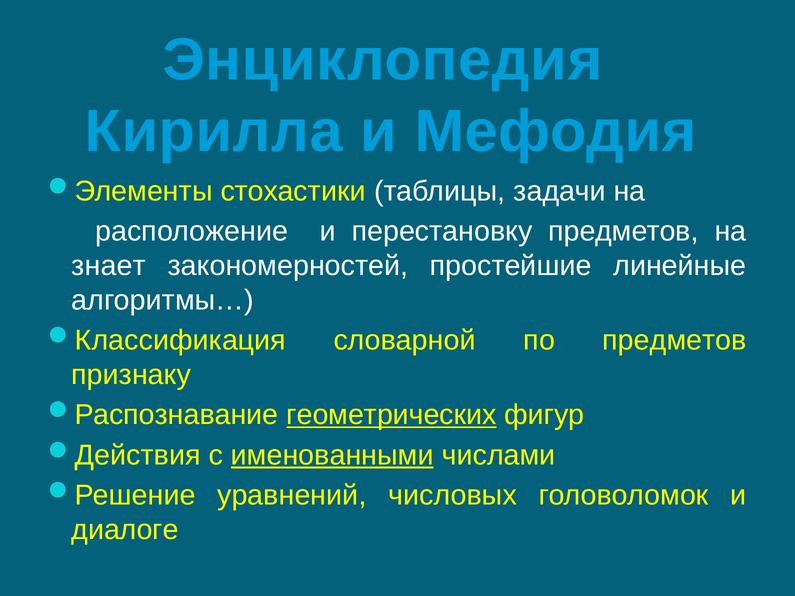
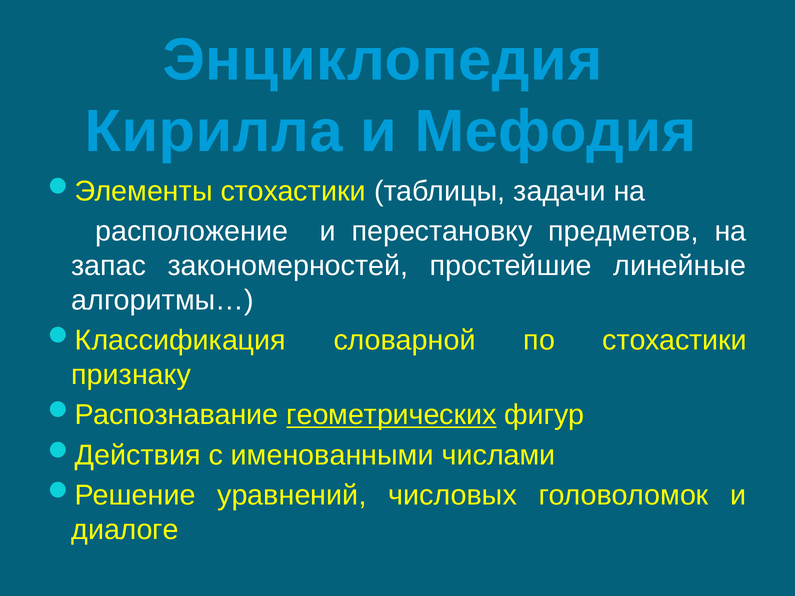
знает: знает -> запас (109, 266)
по предметов: предметов -> стохастики (675, 341)
именованными underline: present -> none (332, 455)
